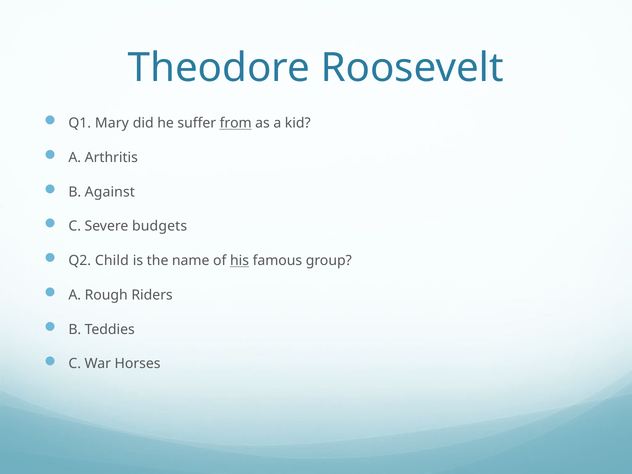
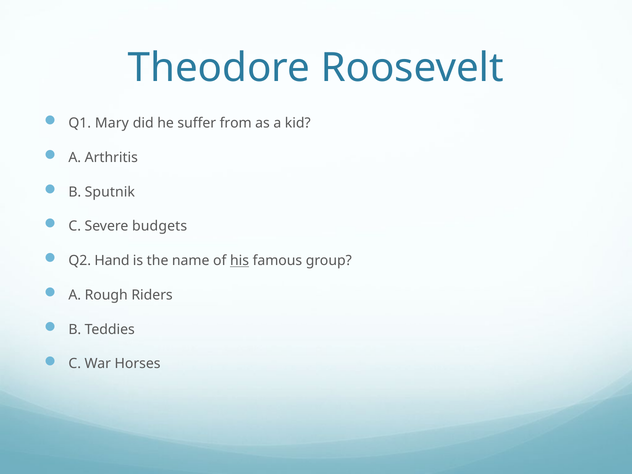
from underline: present -> none (236, 123)
Against: Against -> Sputnik (110, 192)
Child: Child -> Hand (112, 261)
